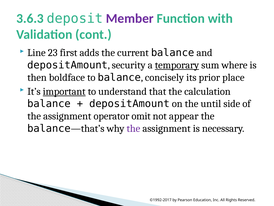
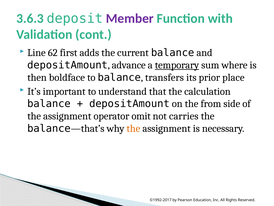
23: 23 -> 62 (53, 53)
security: security -> advance (129, 65)
concisely: concisely -> transfers (164, 77)
important underline: present -> none (64, 91)
until: until -> from (211, 104)
appear: appear -> carries (184, 116)
the colour: purple -> orange (133, 128)
